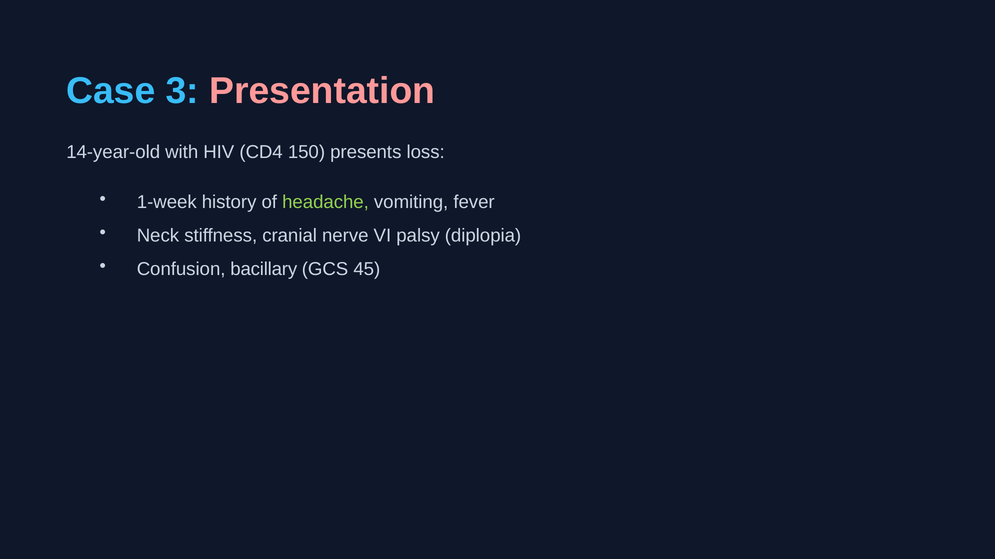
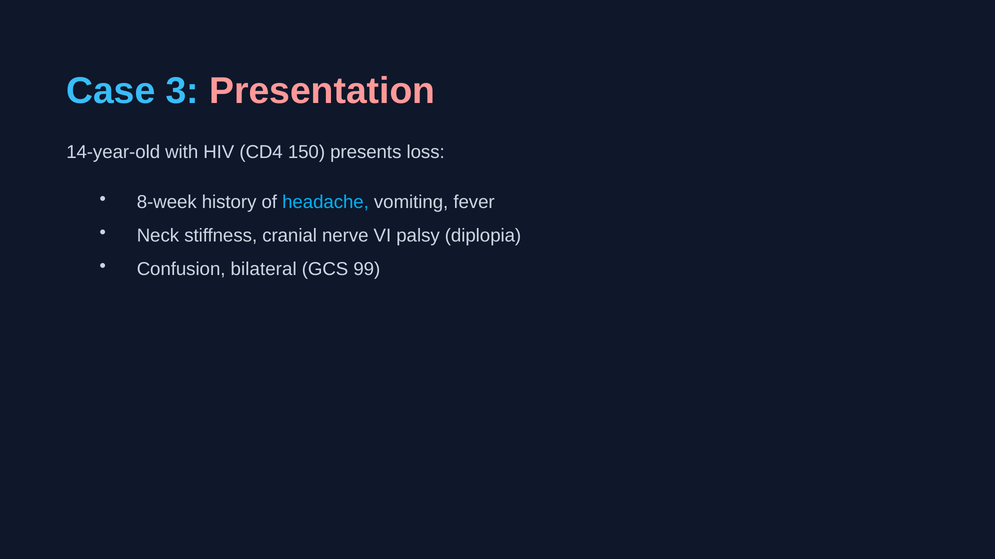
1-week: 1-week -> 8-week (167, 202)
headache colour: light green -> light blue (326, 202)
bacillary: bacillary -> bilateral (264, 270)
45: 45 -> 99 (367, 270)
